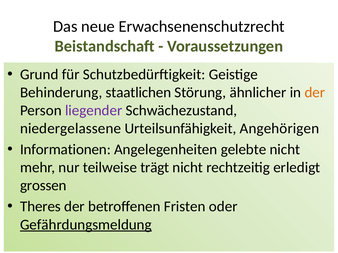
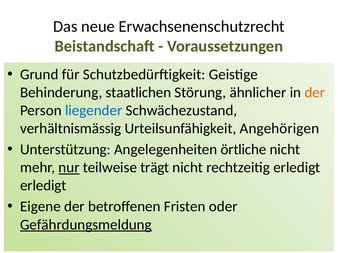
liegender colour: purple -> blue (94, 111)
niedergelassene: niedergelassene -> verhältnismässig (71, 129)
Informationen: Informationen -> Unterstützung (65, 150)
gelebte: gelebte -> örtliche (244, 150)
nur underline: none -> present (69, 168)
grossen: grossen -> erledigt (43, 186)
Theres: Theres -> Eigene (40, 207)
